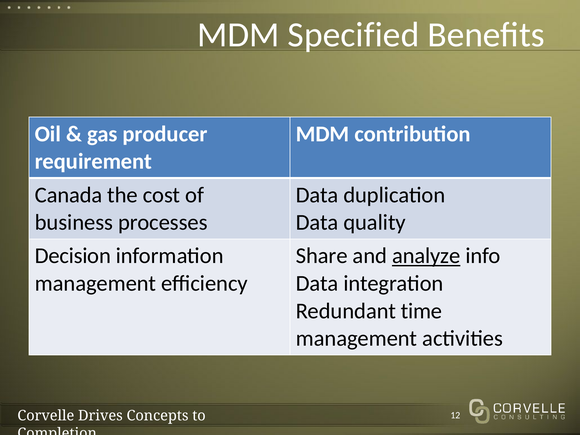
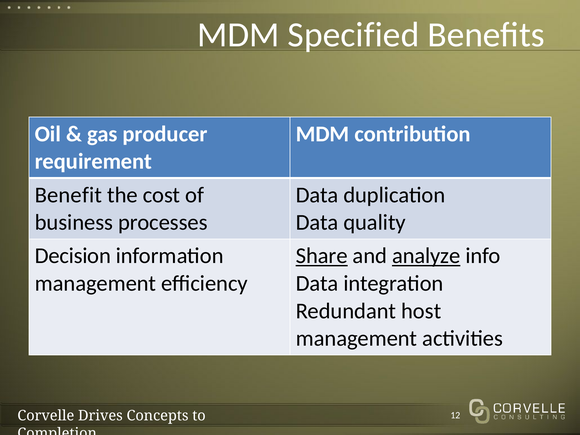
Canada: Canada -> Benefit (68, 195)
Share underline: none -> present (322, 256)
time: time -> host (421, 311)
